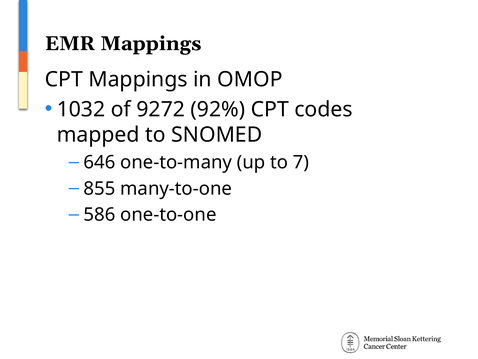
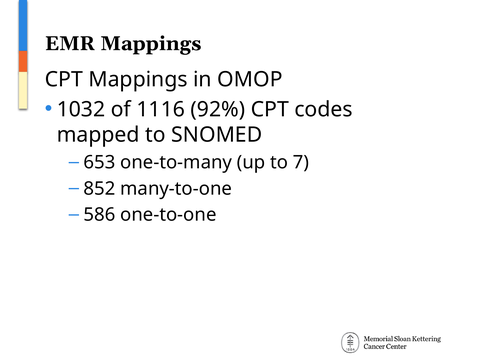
9272: 9272 -> 1116 (161, 109)
646: 646 -> 653 (100, 162)
855: 855 -> 852 (100, 188)
